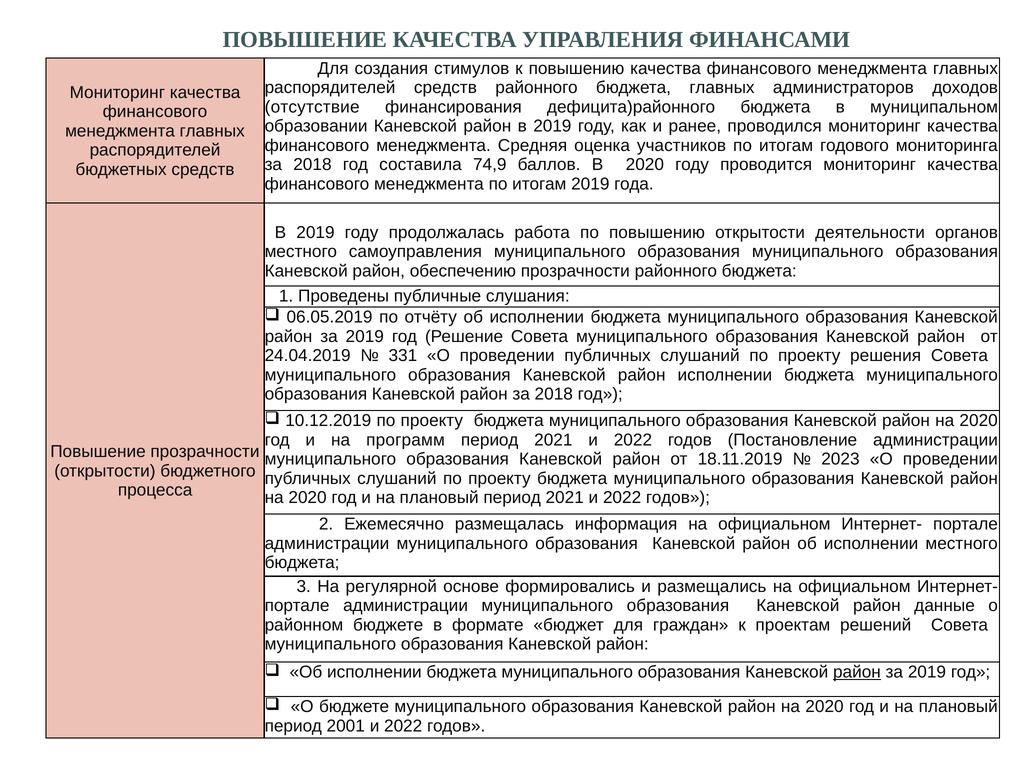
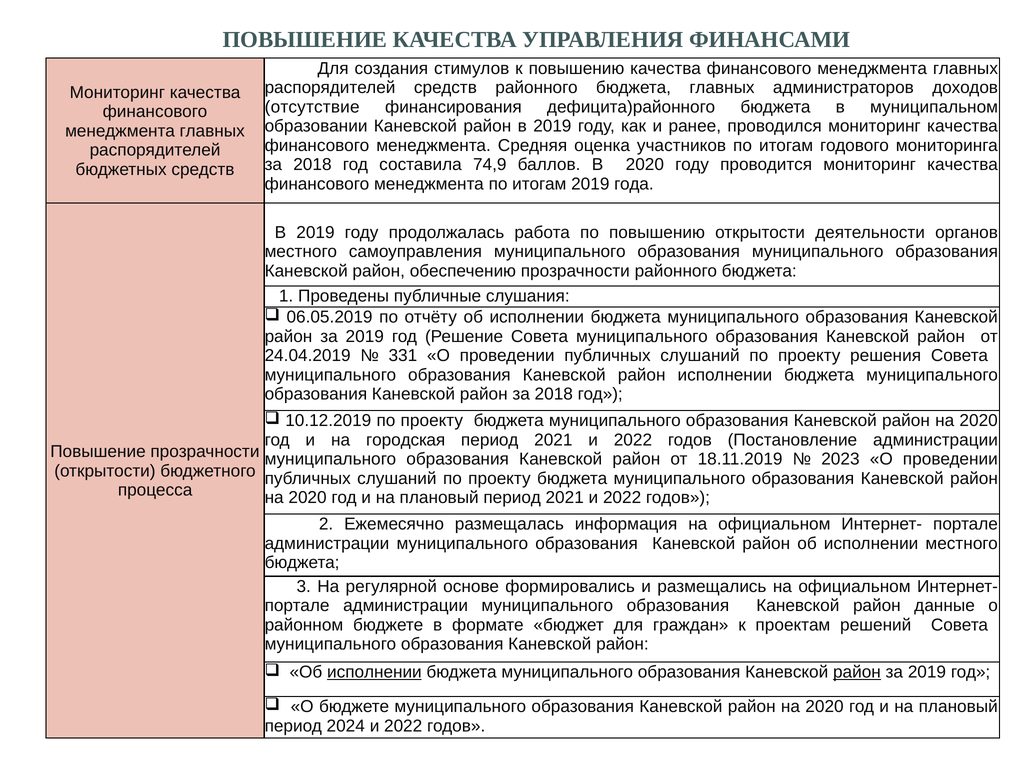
программ: программ -> городская (406, 440)
исполнении underline: none -> present (374, 673)
2001: 2001 -> 2024 (346, 726)
